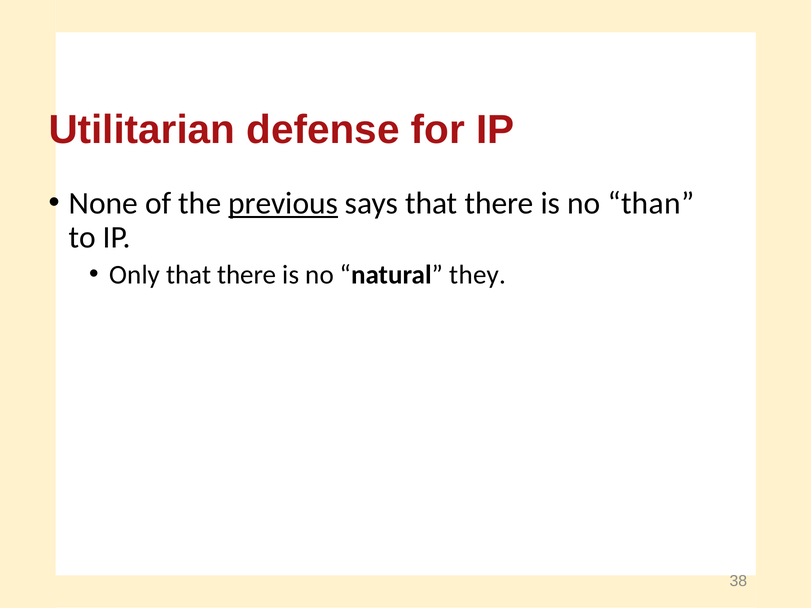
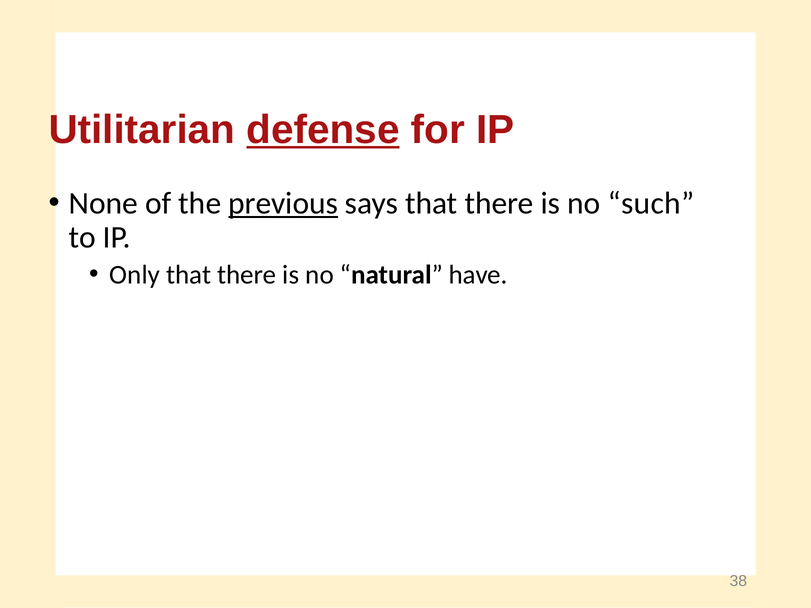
defense underline: none -> present (323, 130)
than: than -> such (651, 203)
they: they -> have (478, 275)
